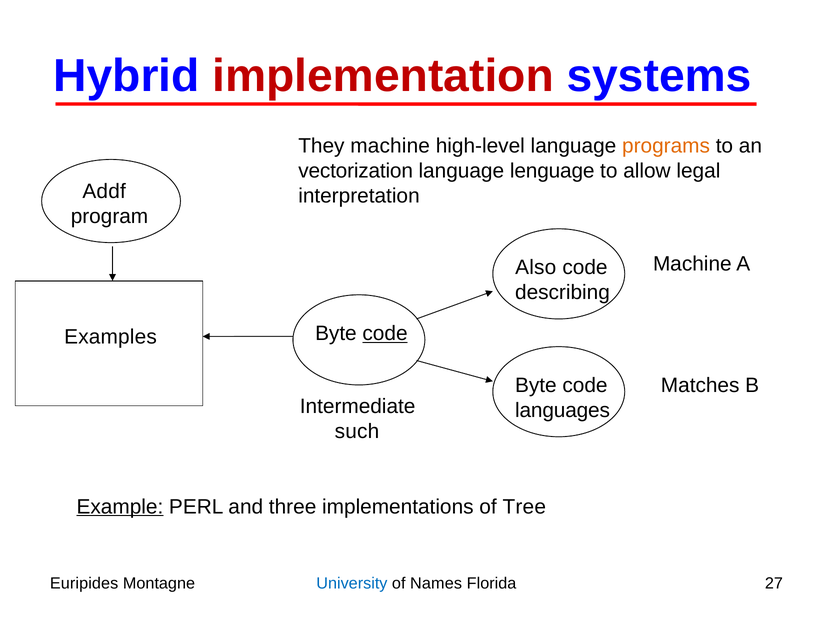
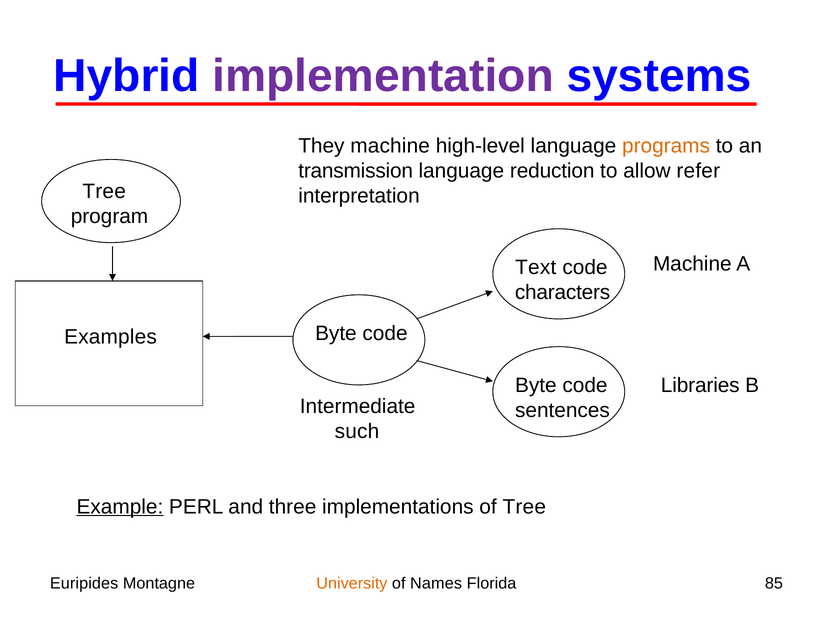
implementation colour: red -> purple (383, 76)
vectorization: vectorization -> transmission (356, 171)
lenguage: lenguage -> reduction (552, 171)
legal: legal -> refer (698, 171)
Addf: Addf -> Tree (104, 192)
Also: Also -> Text (536, 268)
describing: describing -> characters (563, 293)
code underline: present -> none (385, 334)
Matches: Matches -> Libraries (700, 386)
languages: languages -> sentences (562, 411)
University colour: blue -> orange (352, 584)
27: 27 -> 85 (774, 584)
